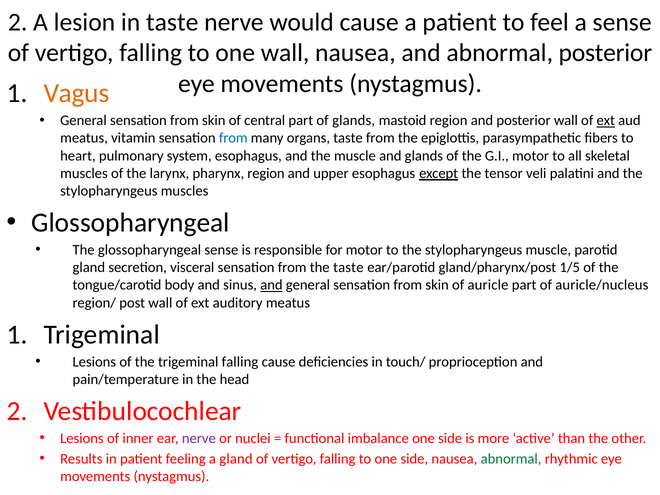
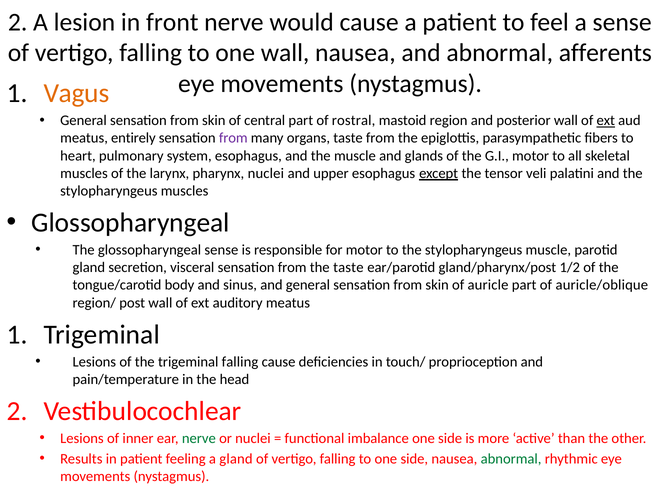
in taste: taste -> front (172, 22)
abnormal posterior: posterior -> afferents (605, 53)
of glands: glands -> rostral (354, 121)
vitamin: vitamin -> entirely (133, 138)
from colour: blue -> purple (233, 138)
pharynx region: region -> nuclei (266, 173)
1/5: 1/5 -> 1/2 (570, 268)
and underline: present -> none (271, 285)
auricle/nucleus: auricle/nucleus -> auricle/oblique (602, 285)
nerve colour: purple -> green (199, 438)
